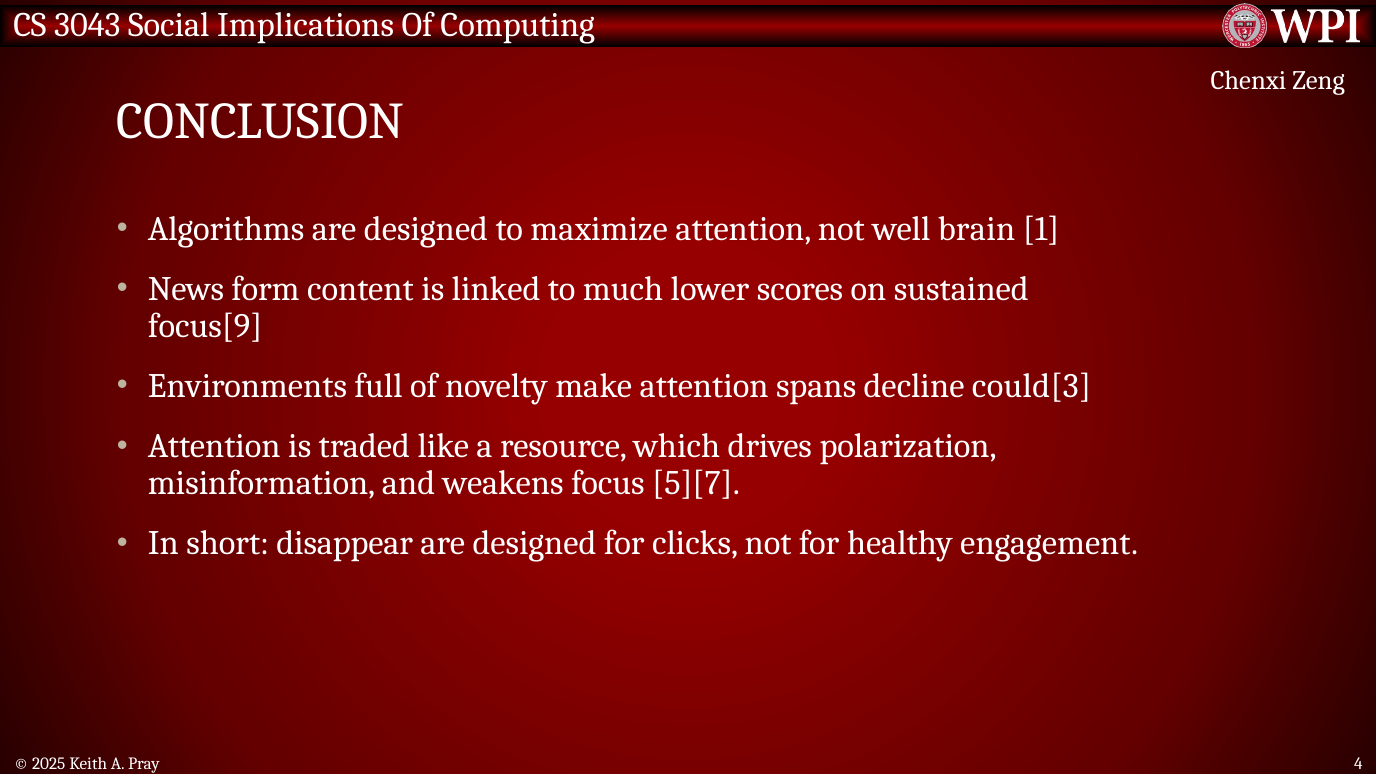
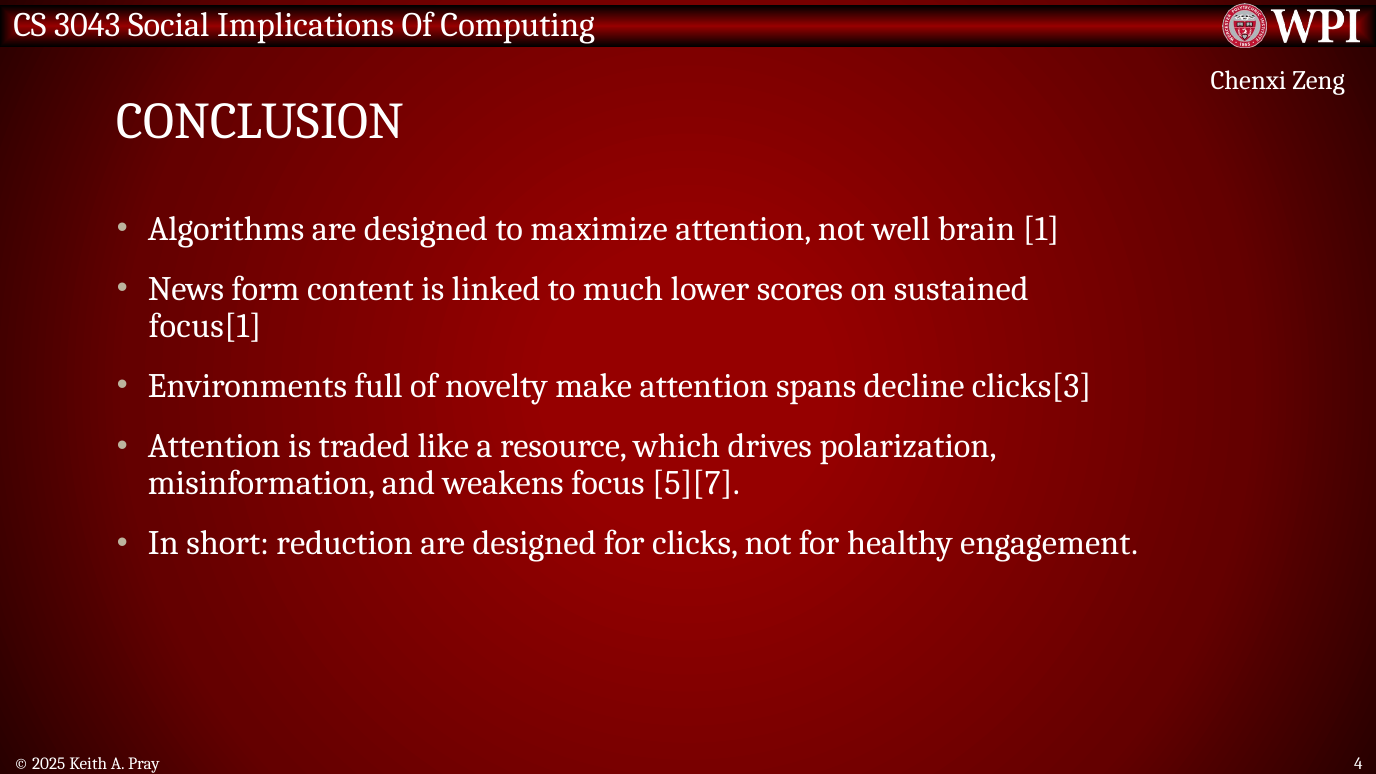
focus[9: focus[9 -> focus[1 (205, 326)
could[3: could[3 -> clicks[3 (1032, 386)
disappear: disappear -> reduction (345, 543)
